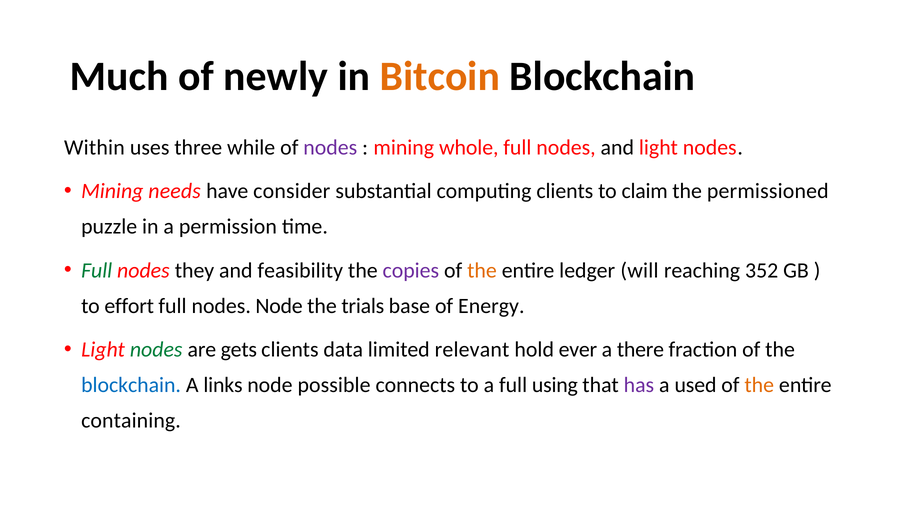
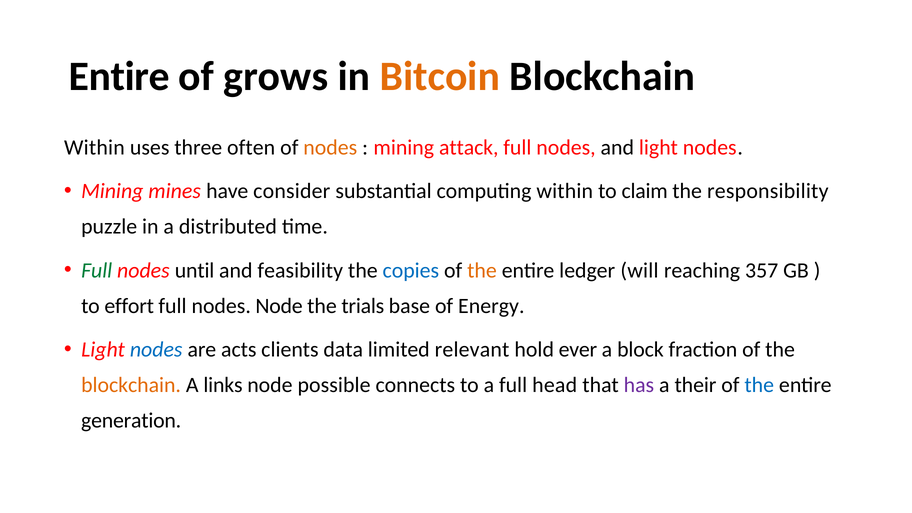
Much: Much -> Entire (119, 77)
newly: newly -> grows (276, 77)
while: while -> often (251, 147)
nodes colour: purple -> orange (330, 147)
whole: whole -> attack (469, 147)
needs: needs -> mines (175, 191)
computing clients: clients -> within (565, 191)
permissioned: permissioned -> responsibility (768, 191)
permission: permission -> distributed (228, 227)
they: they -> until (195, 271)
copies colour: purple -> blue (411, 271)
352: 352 -> 357 (762, 271)
nodes colour: green -> blue (156, 350)
gets: gets -> acts (239, 350)
there: there -> block (640, 350)
blockchain colour: blue -> orange (131, 385)
using: using -> head (555, 385)
used: used -> their (695, 385)
the colour: orange -> blue (759, 385)
containing: containing -> generation (131, 420)
